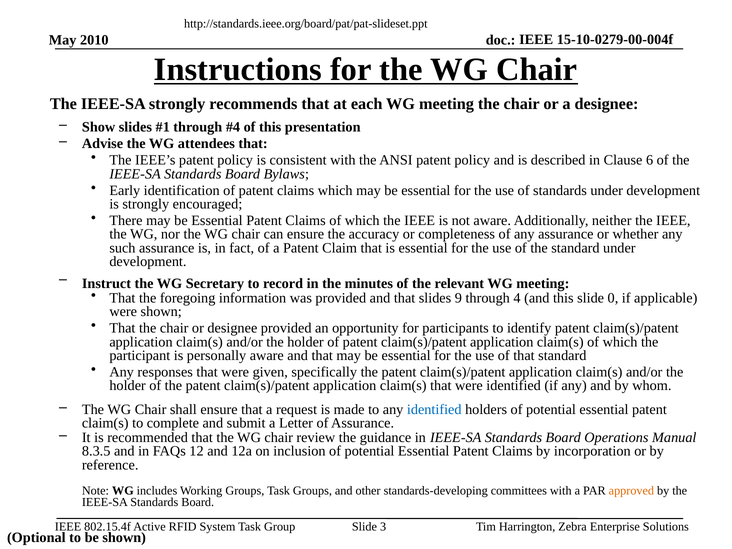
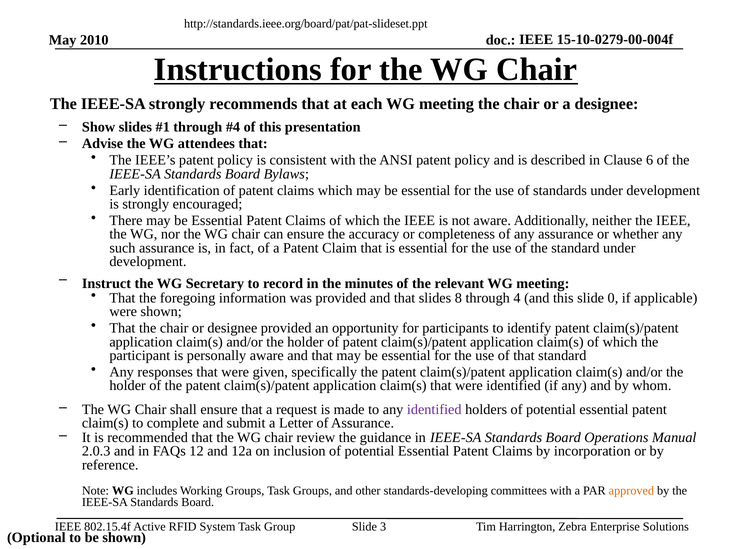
9: 9 -> 8 (458, 298)
identified colour: blue -> purple (434, 409)
8.3.5: 8.3.5 -> 2.0.3 (96, 451)
